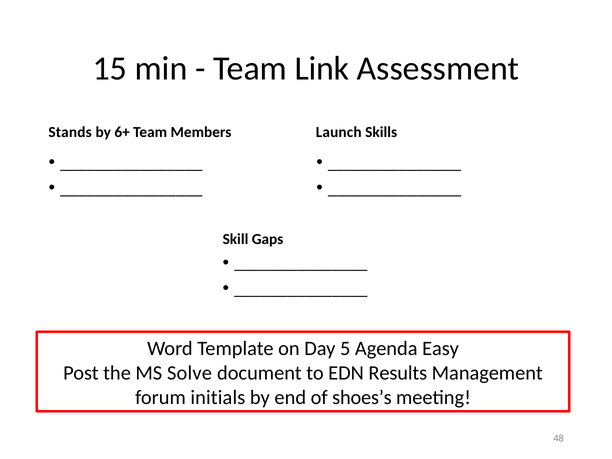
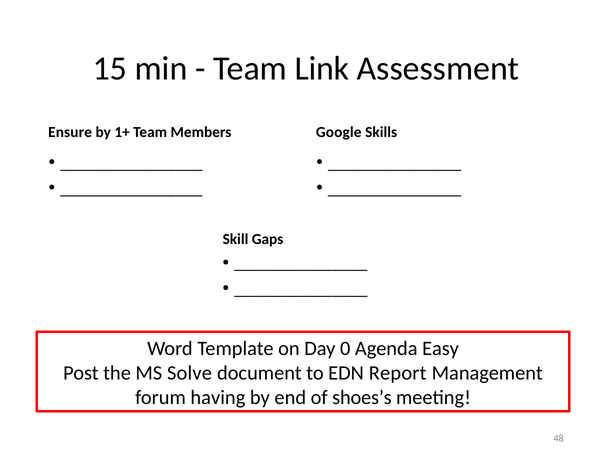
Stands: Stands -> Ensure (70, 132)
6+: 6+ -> 1+ (122, 132)
Launch: Launch -> Google (339, 132)
5: 5 -> 0 (345, 349)
Results: Results -> Report (398, 373)
initials: initials -> having (218, 398)
